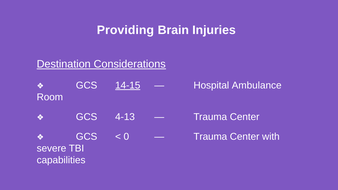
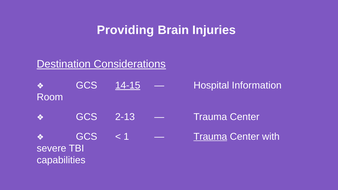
Ambulance: Ambulance -> Information (257, 85)
4-13: 4-13 -> 2-13 (125, 117)
0: 0 -> 1 (126, 137)
Trauma underline: none -> present (210, 137)
